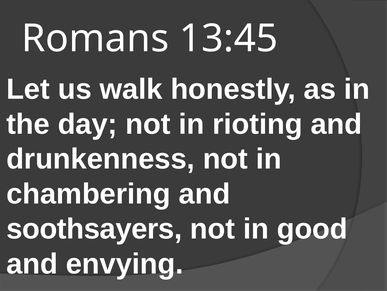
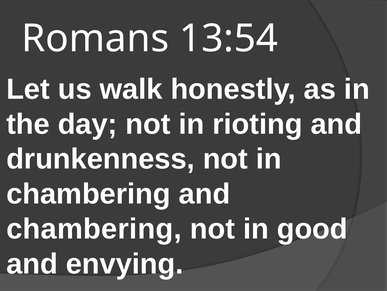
13:45: 13:45 -> 13:54 (229, 39)
soothsayers: soothsayers -> chambering (94, 228)
